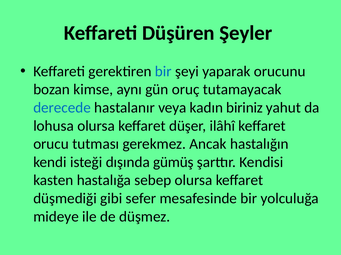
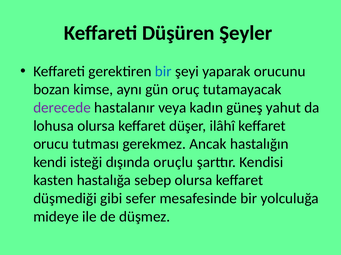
derecede colour: blue -> purple (62, 108)
biriniz: biriniz -> güneş (245, 108)
gümüş: gümüş -> oruçlu (173, 163)
